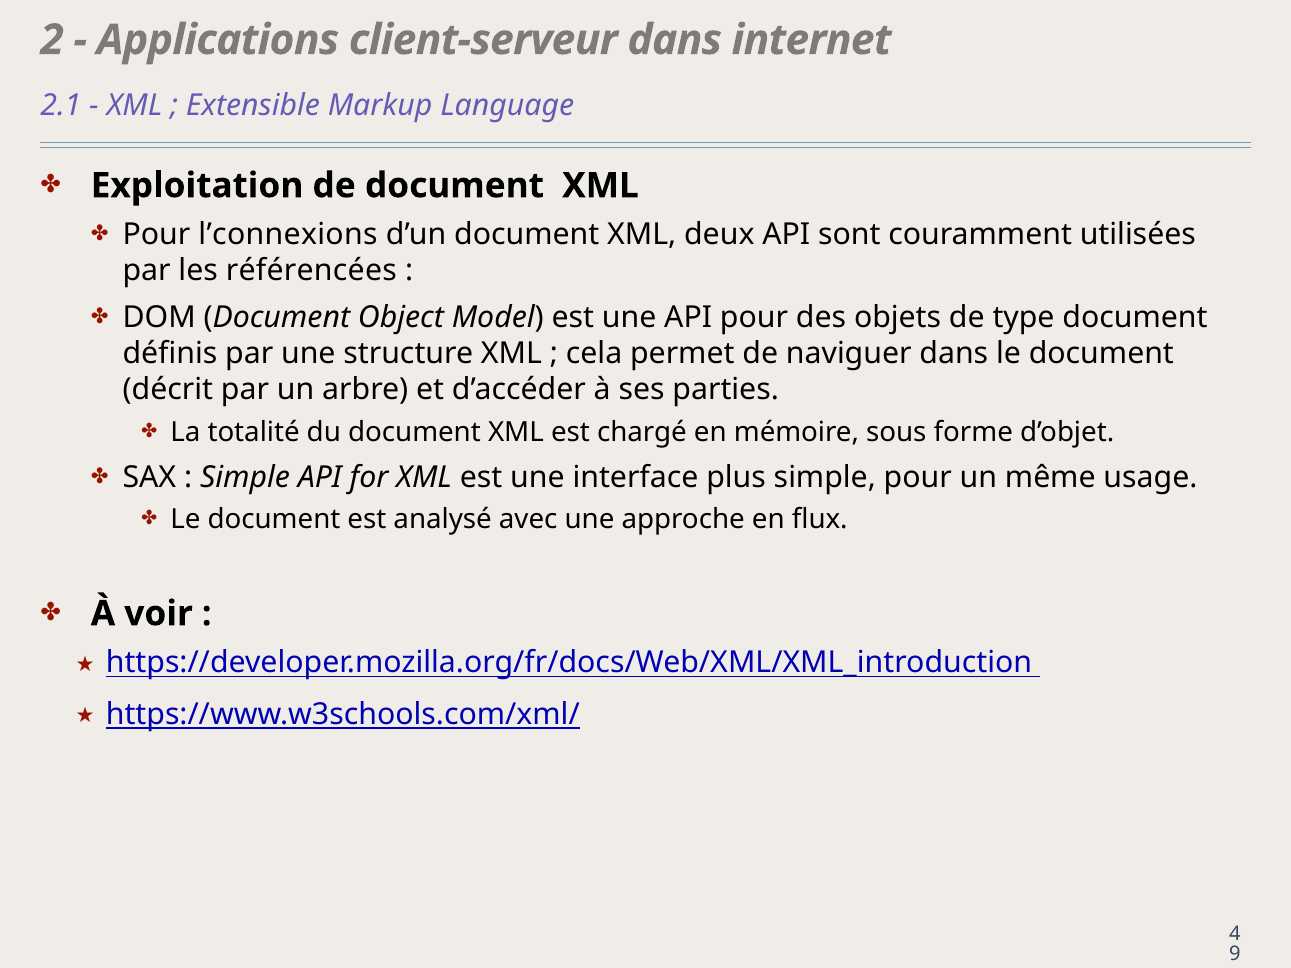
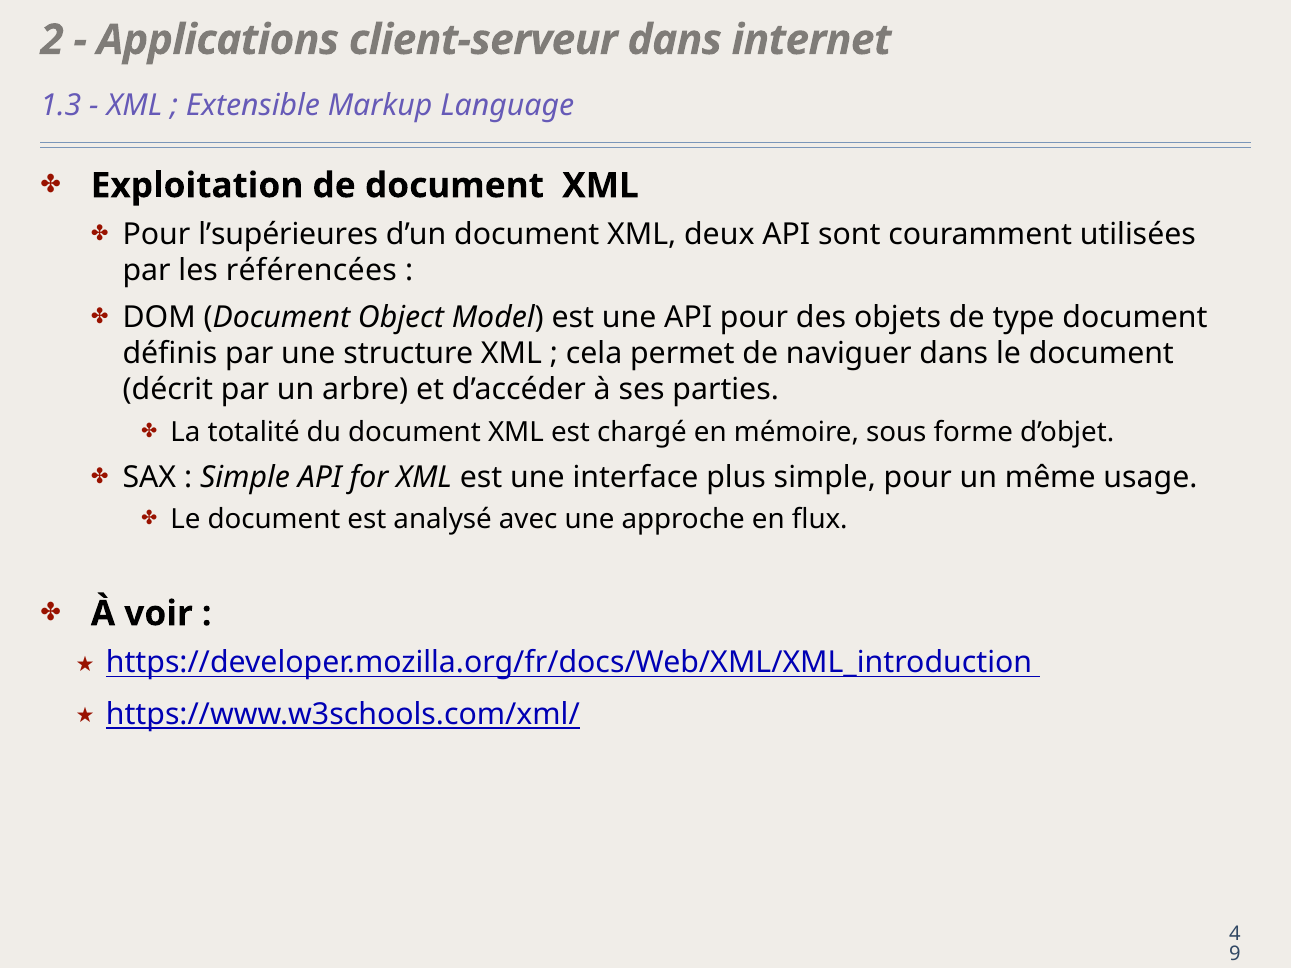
2.1: 2.1 -> 1.3 (61, 106)
l’connexions: l’connexions -> l’supérieures (288, 235)
